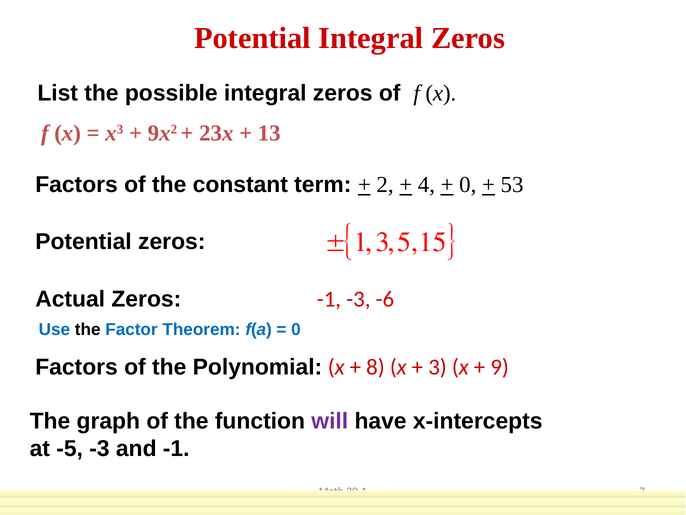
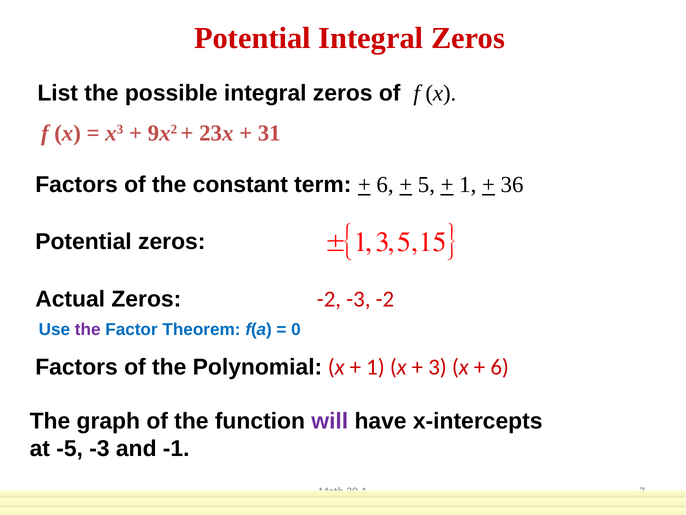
13: 13 -> 31 (269, 133)
2: 2 -> 6 (385, 184)
4: 4 -> 5 (426, 184)
0: 0 -> 1 (468, 184)
53: 53 -> 36 (512, 184)
Zeros -1: -1 -> -2 (329, 299)
-3 -6: -6 -> -2 (385, 299)
the colour: black -> purple (88, 329)
8: 8 -> 1 (375, 367)
9: 9 -> 6 (500, 367)
